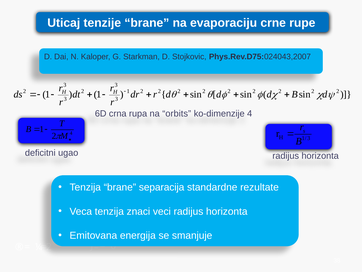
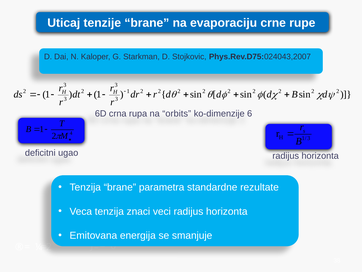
ko-dimenzije 4: 4 -> 6 (250, 113)
separacija: separacija -> parametra (162, 187)
